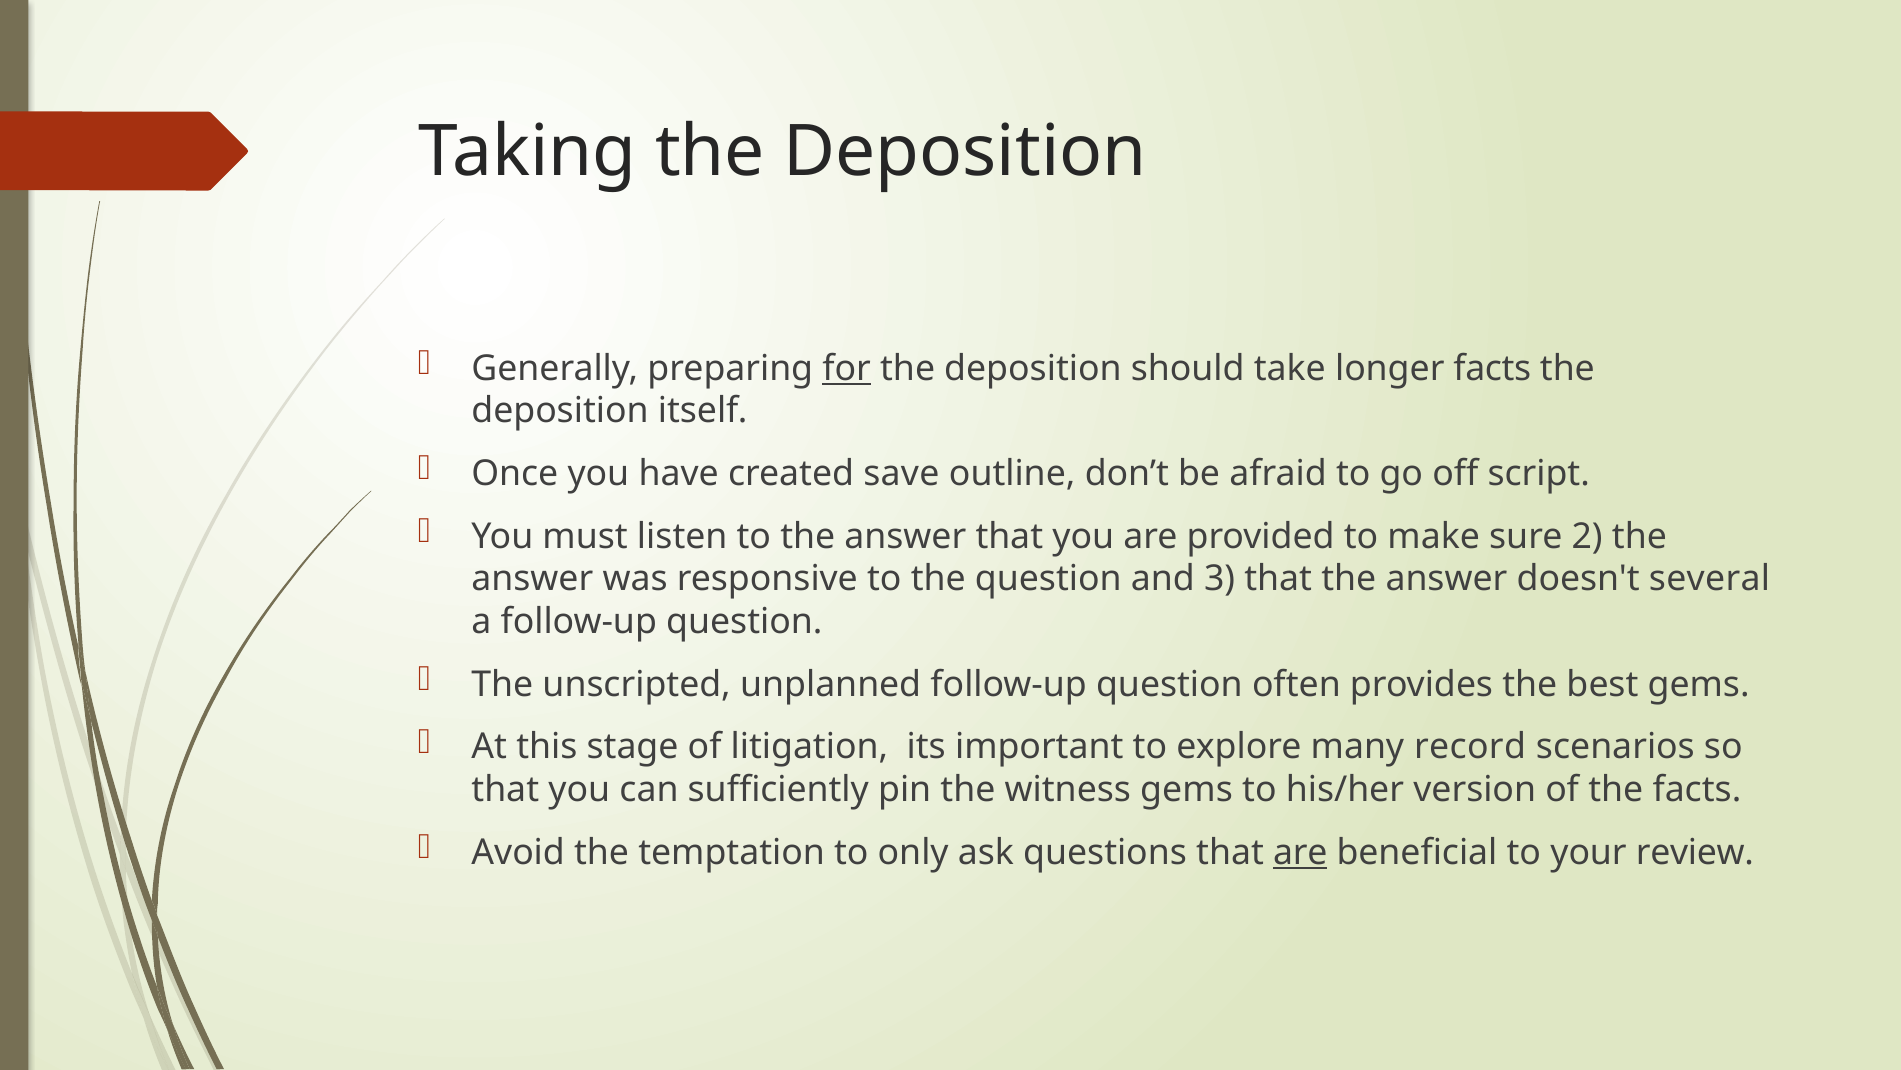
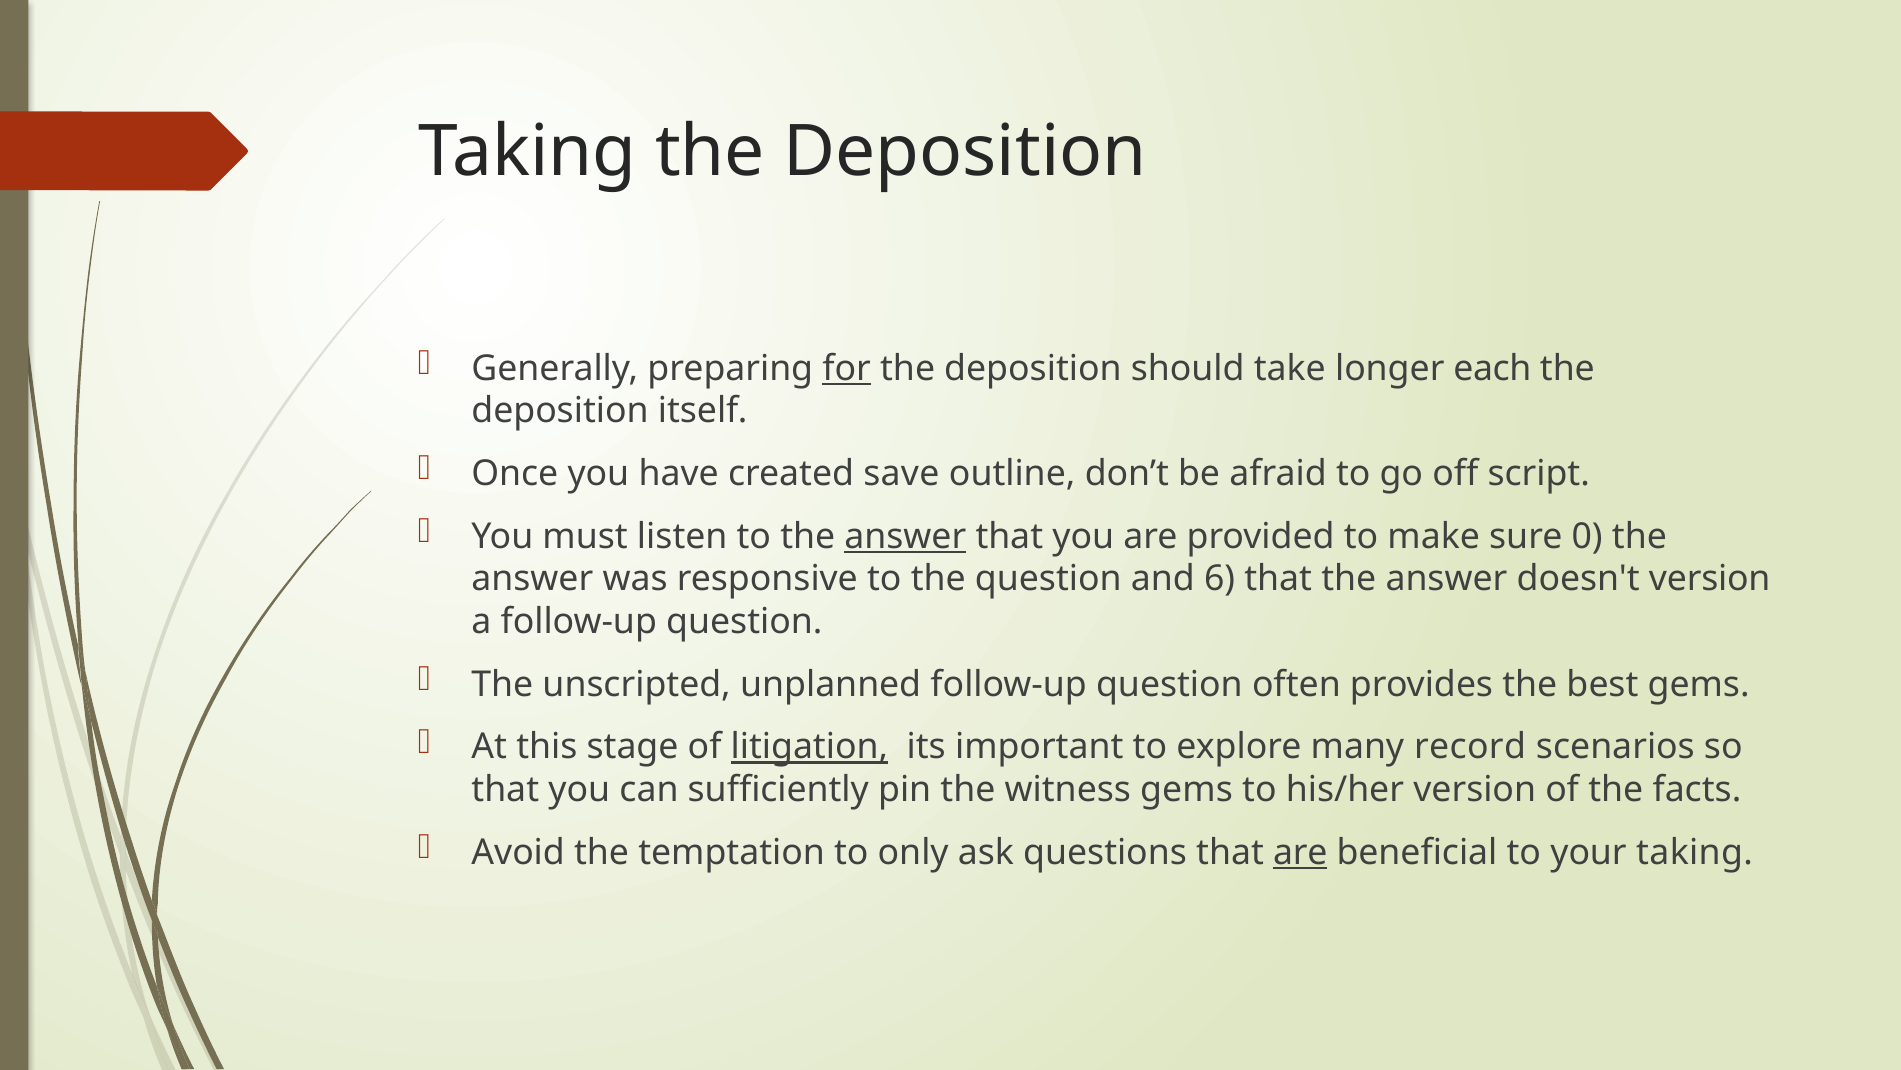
longer facts: facts -> each (1492, 368)
answer underline: none -> present (905, 536)
2: 2 -> 0 (1587, 536)
3: 3 -> 6 (1220, 579)
doesn't several: several -> version (1710, 579)
litigation underline: none -> present (809, 747)
your review: review -> taking (1695, 852)
